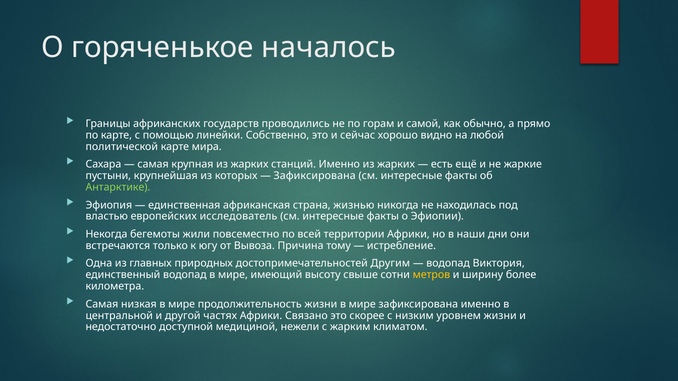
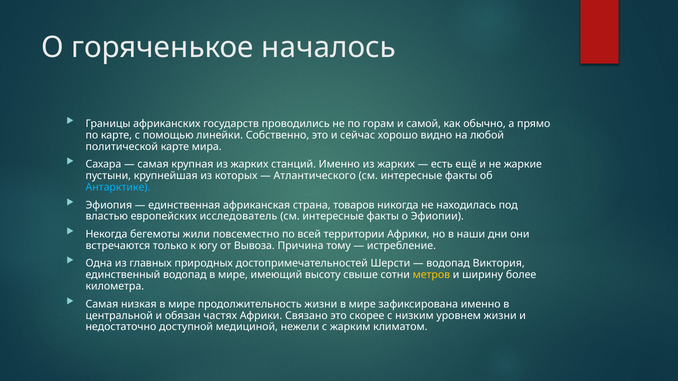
Зафиксирована: Зафиксирована -> Атлантического (315, 176)
Антарктике colour: light green -> light blue (118, 187)
жизнью: жизнью -> товаров (354, 205)
Другим: Другим -> Шерсти (390, 264)
другой: другой -> обязан (183, 316)
